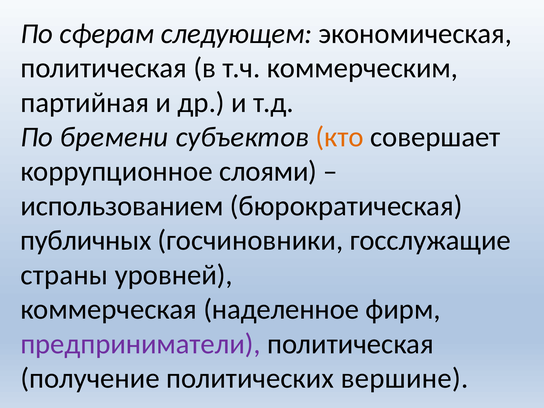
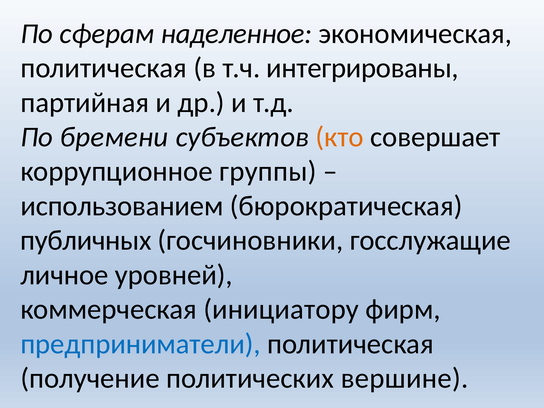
следующем: следующем -> наделенное (236, 34)
коммерческим: коммерческим -> интегрированы (362, 68)
слоями: слоями -> группы (268, 172)
страны: страны -> личное (64, 275)
наделенное: наделенное -> инициатору (281, 309)
предприниматели colour: purple -> blue (141, 344)
